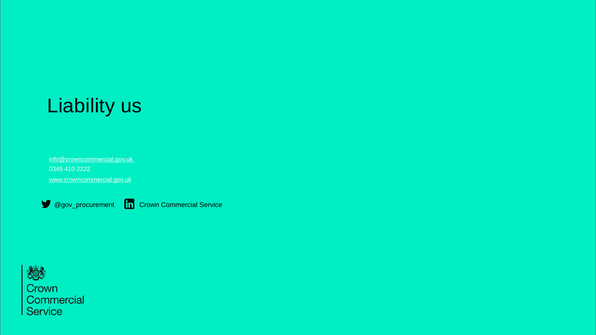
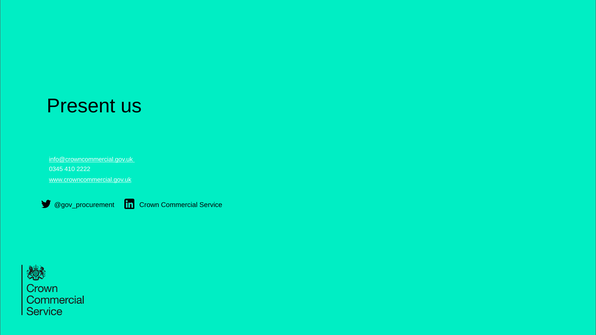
Liability: Liability -> Present (81, 106)
